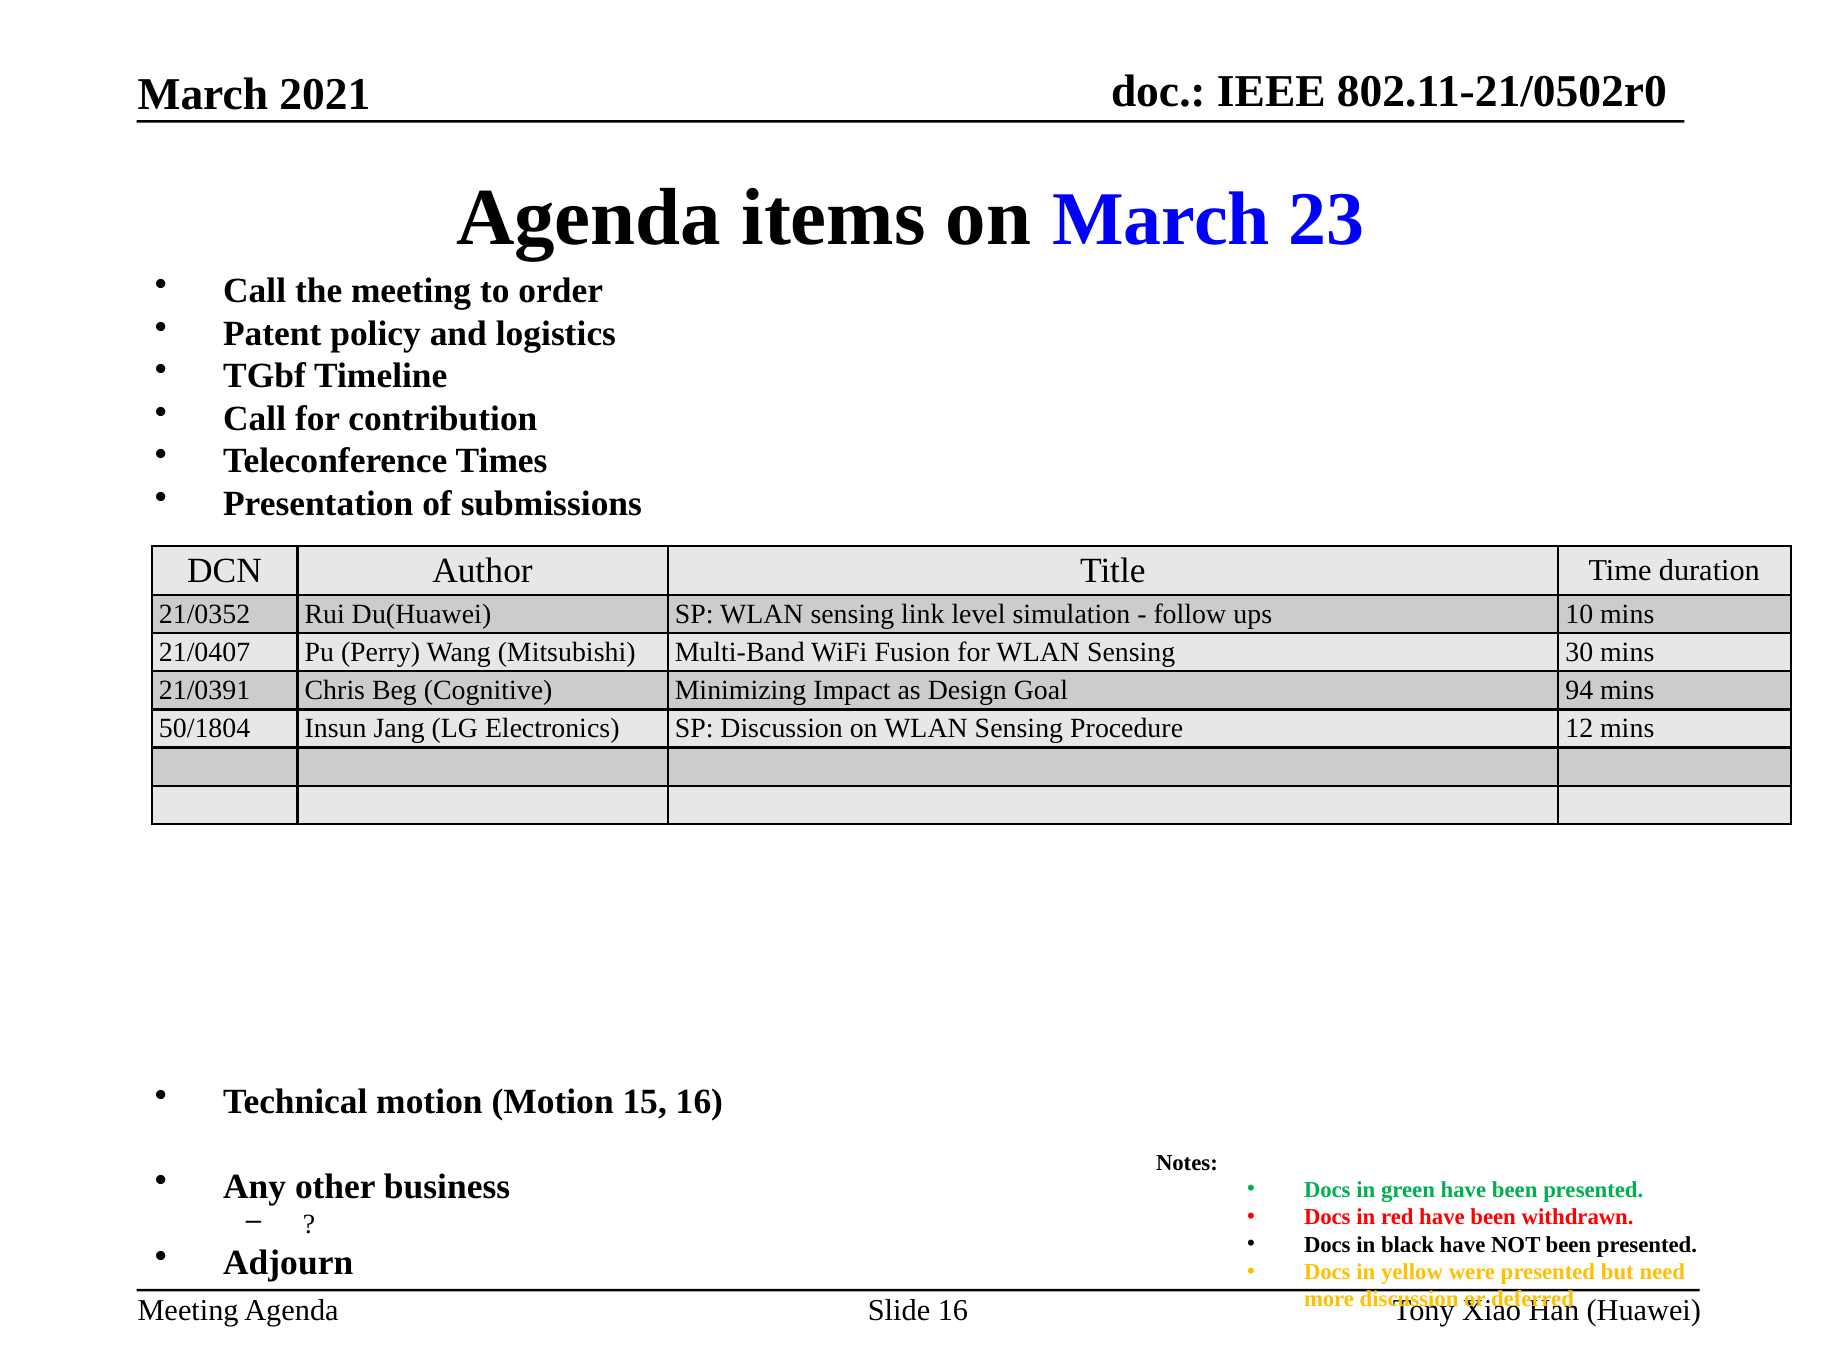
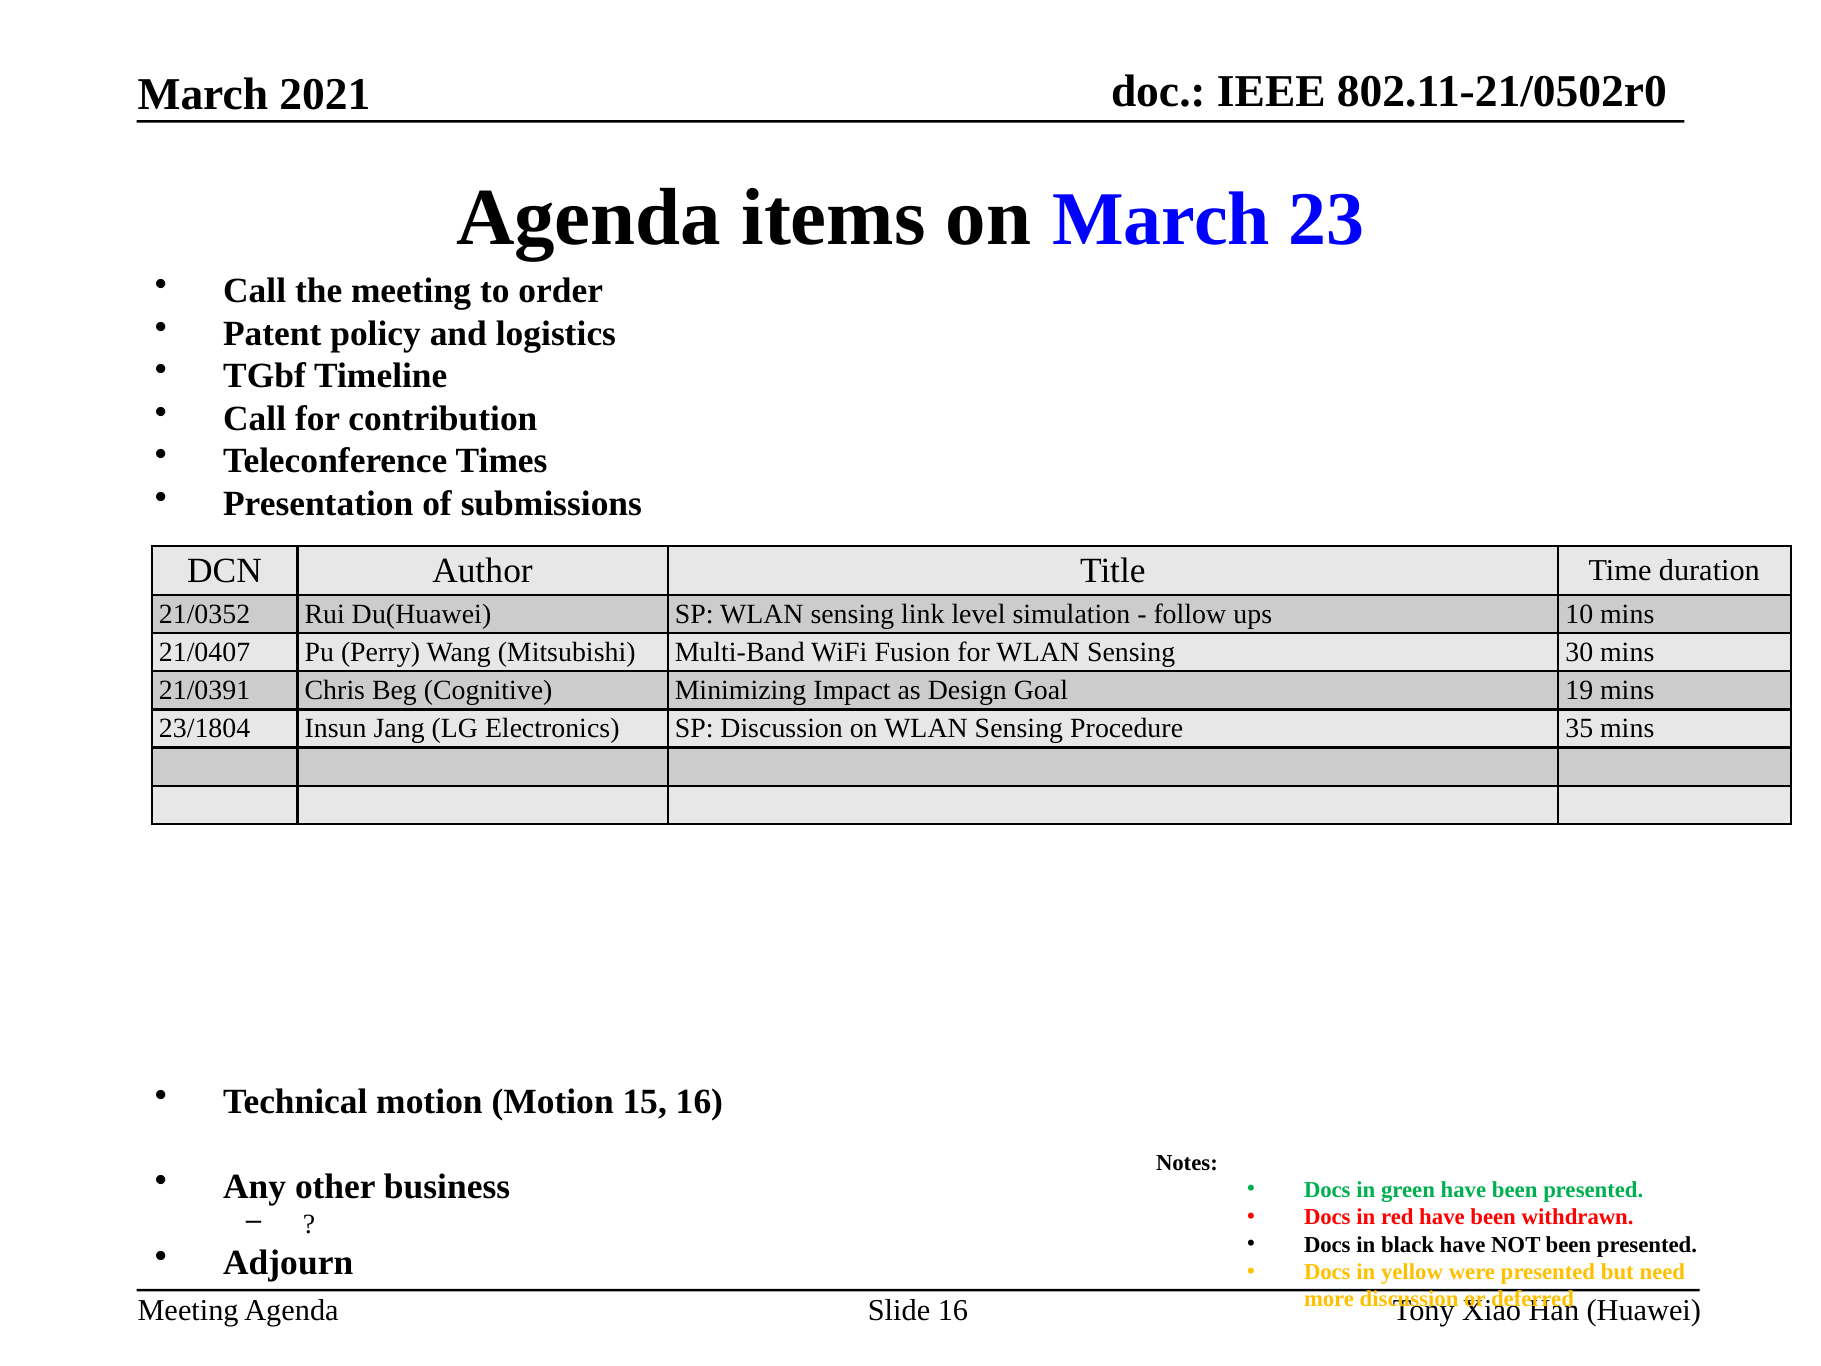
94: 94 -> 19 (1579, 690)
50/1804: 50/1804 -> 23/1804 (205, 729)
12: 12 -> 35 (1579, 729)
